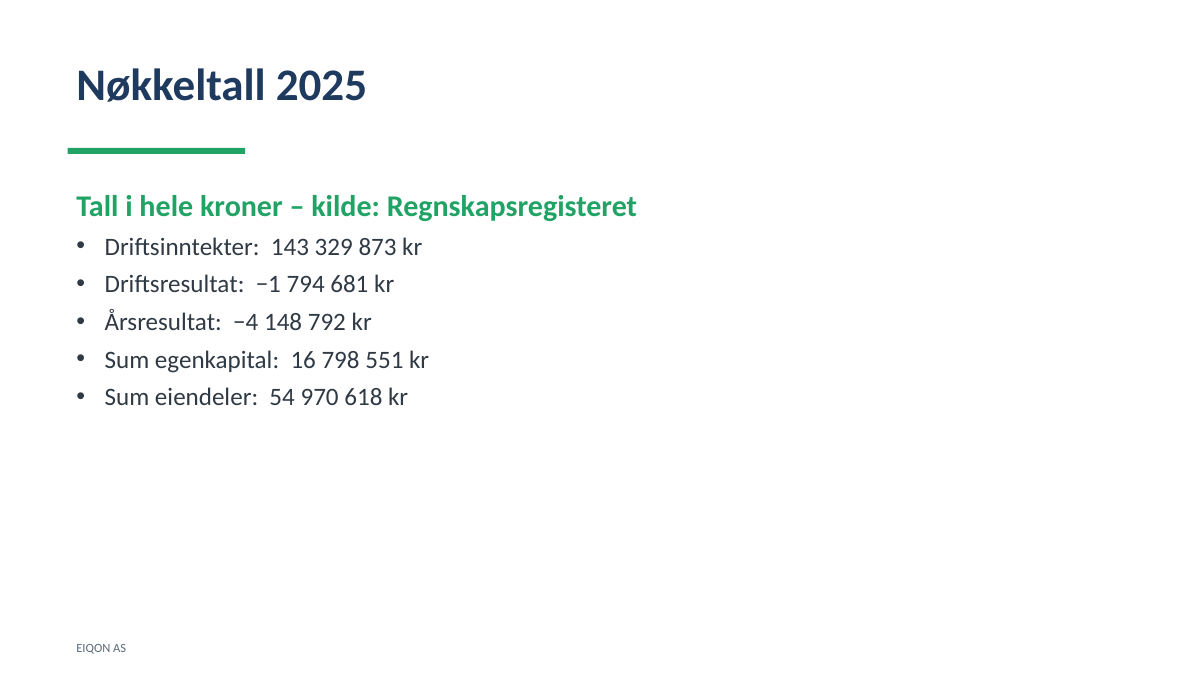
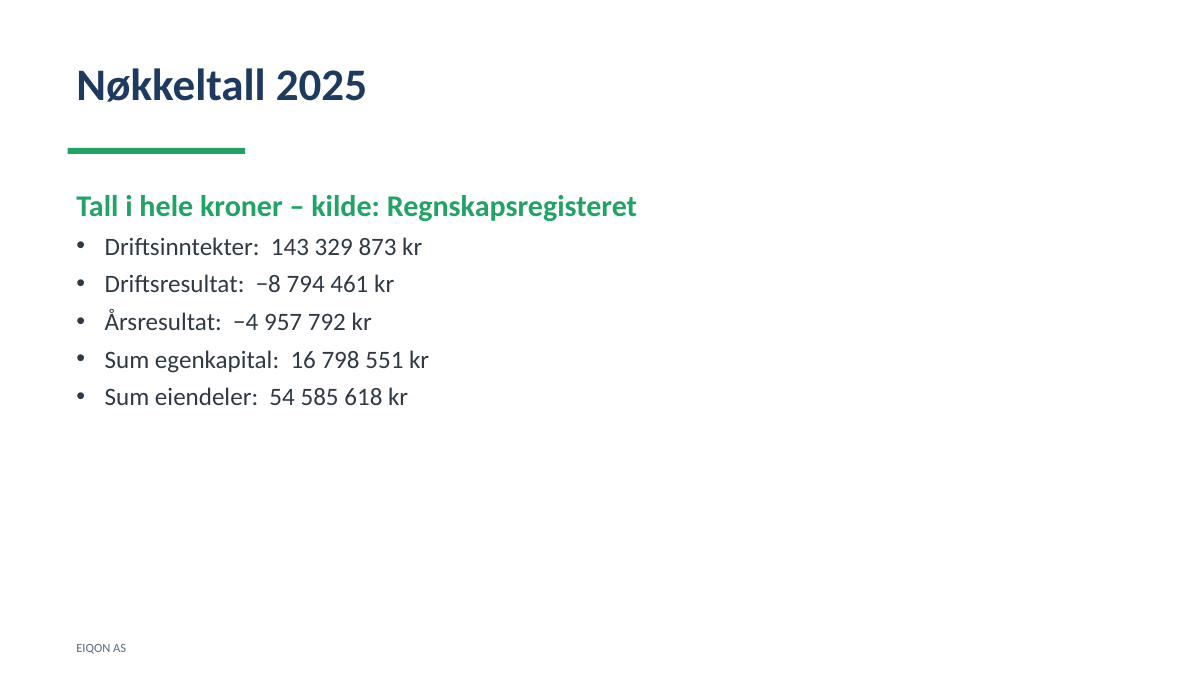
−1: −1 -> −8 (268, 285)
681: 681 -> 461 (349, 285)
148: 148 -> 957 (283, 322)
970: 970 -> 585 (320, 398)
